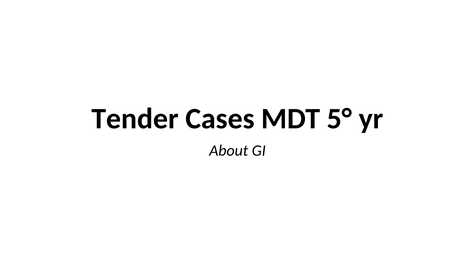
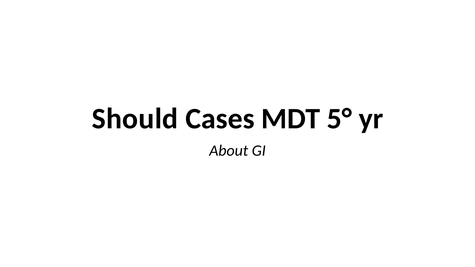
Tender: Tender -> Should (135, 119)
